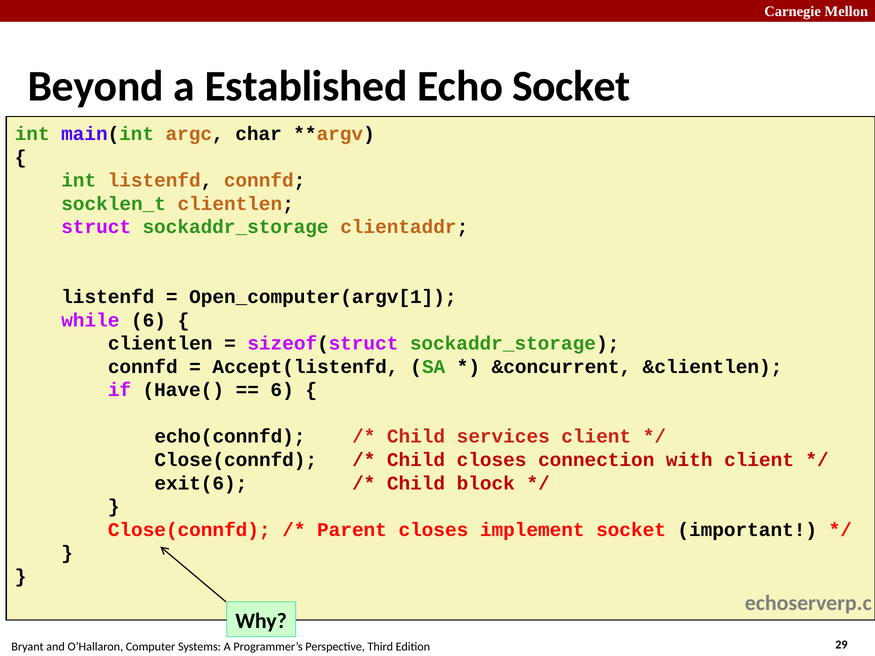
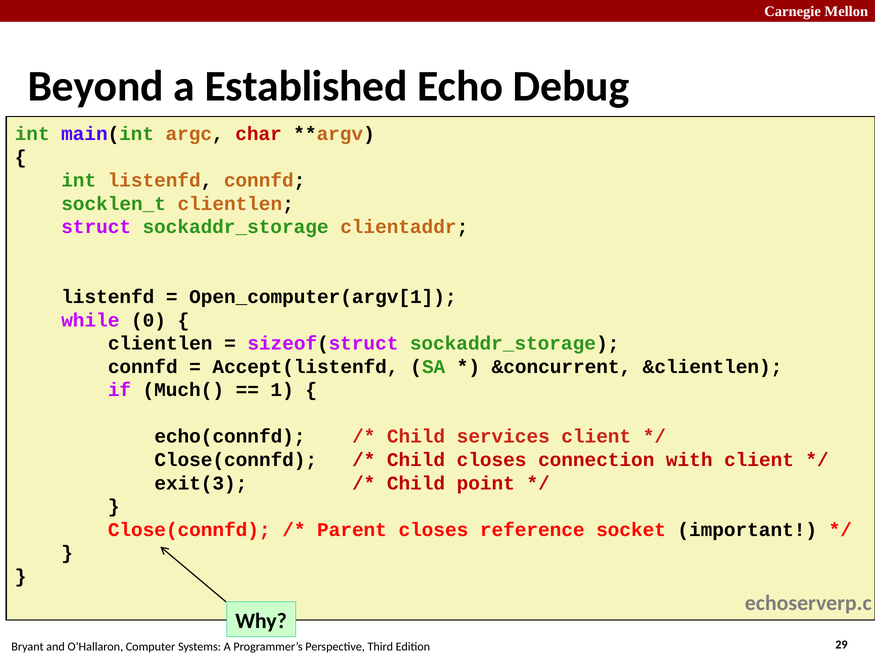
Echo Socket: Socket -> Debug (571, 86)
char colour: black -> red (259, 134)
while 6: 6 -> 0 (149, 320)
Have(: Have( -> Much( (183, 390)
6: 6 -> 1 (282, 390)
exit(6: exit(6 -> exit(3 (201, 483)
block: block -> point (486, 483)
implement: implement -> reference (532, 530)
